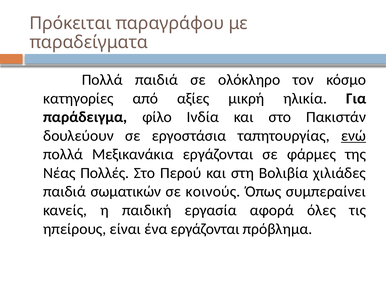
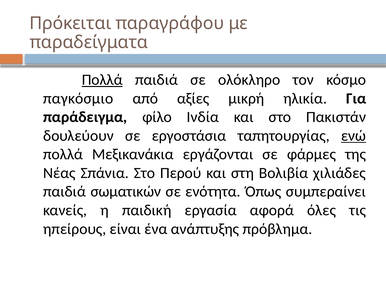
Πολλά underline: none -> present (102, 80)
κατηγορίες: κατηγορίες -> παγκόσμιο (78, 99)
Πολλές: Πολλές -> Σπάνια (105, 173)
κοινούς: κοινούς -> ενότητα (213, 192)
ένα εργάζονται: εργάζονται -> ανάπτυξης (205, 229)
